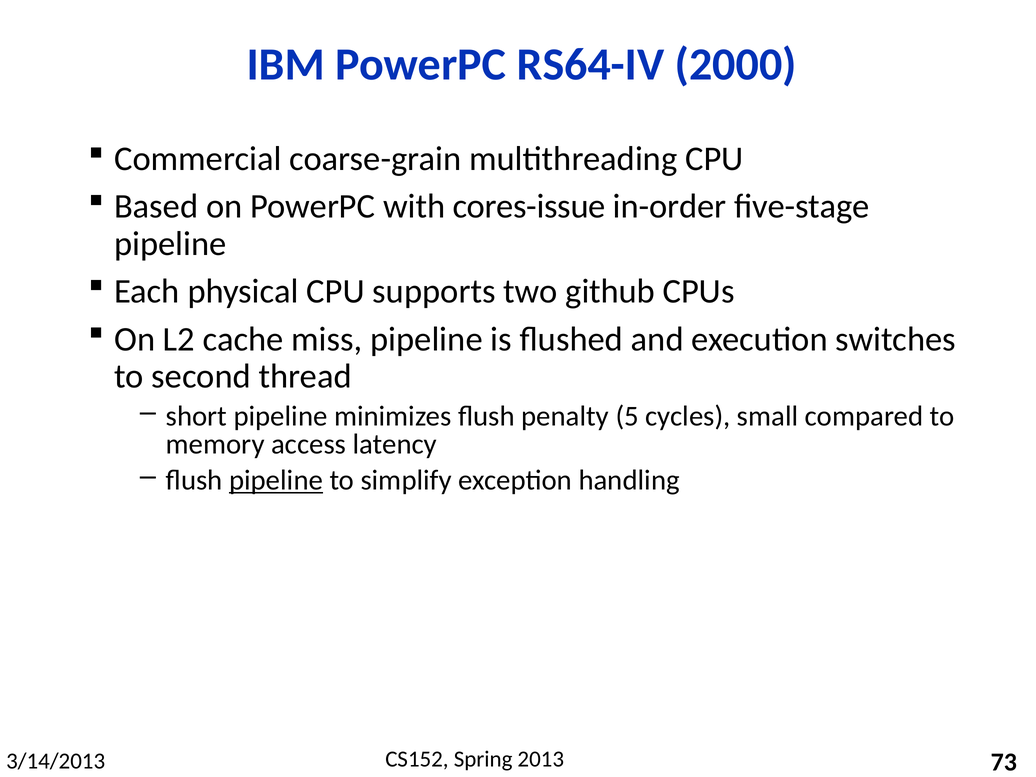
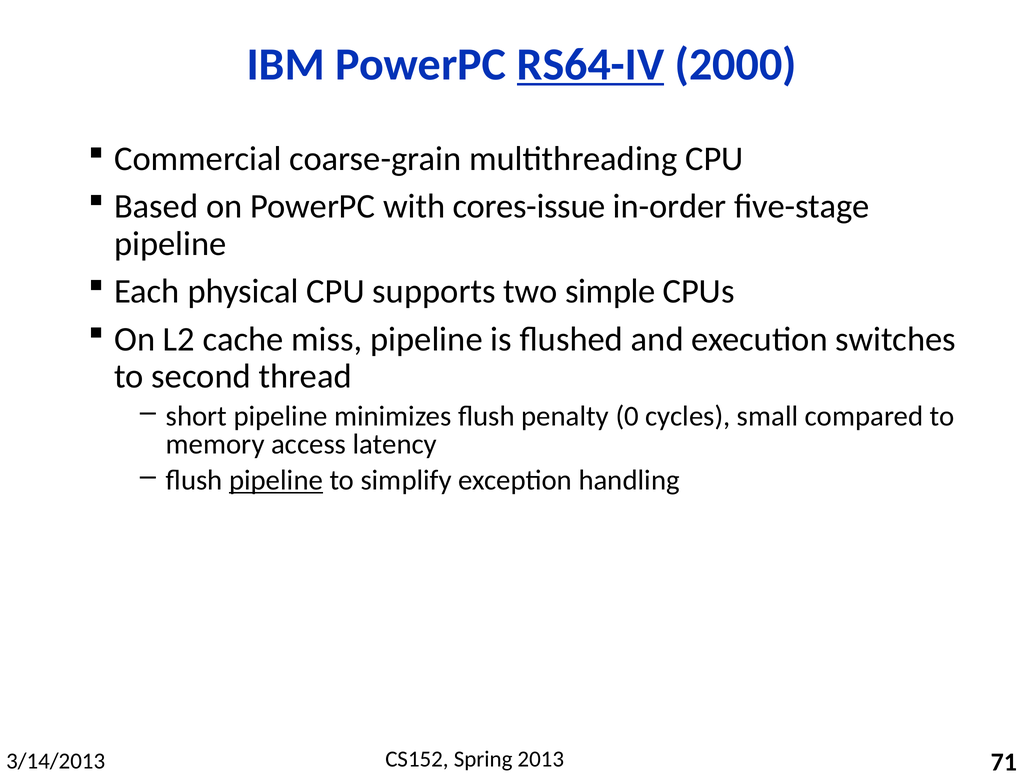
RS64-IV underline: none -> present (591, 64)
github: github -> simple (610, 291)
5: 5 -> 0 (627, 416)
73: 73 -> 71 (1004, 762)
